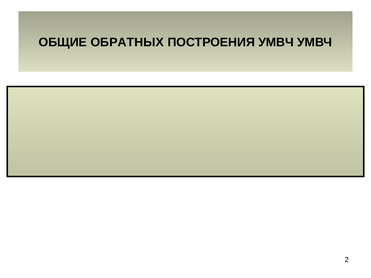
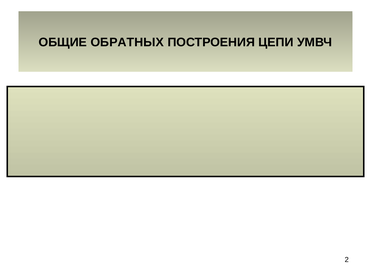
ПОСТРОЕНИЯ УМВЧ: УМВЧ -> ЦЕПИ (276, 42)
